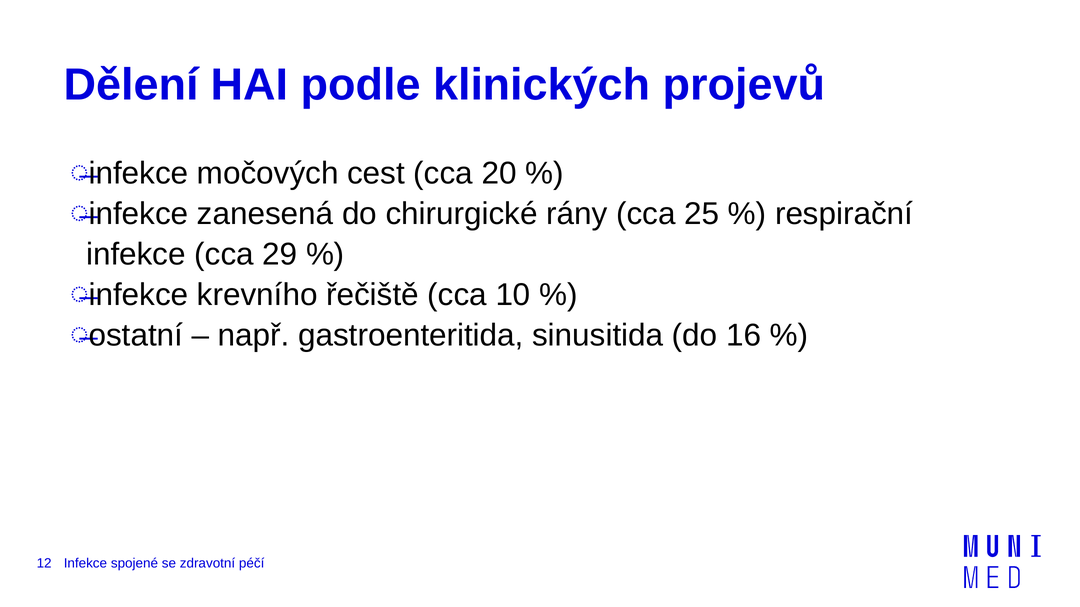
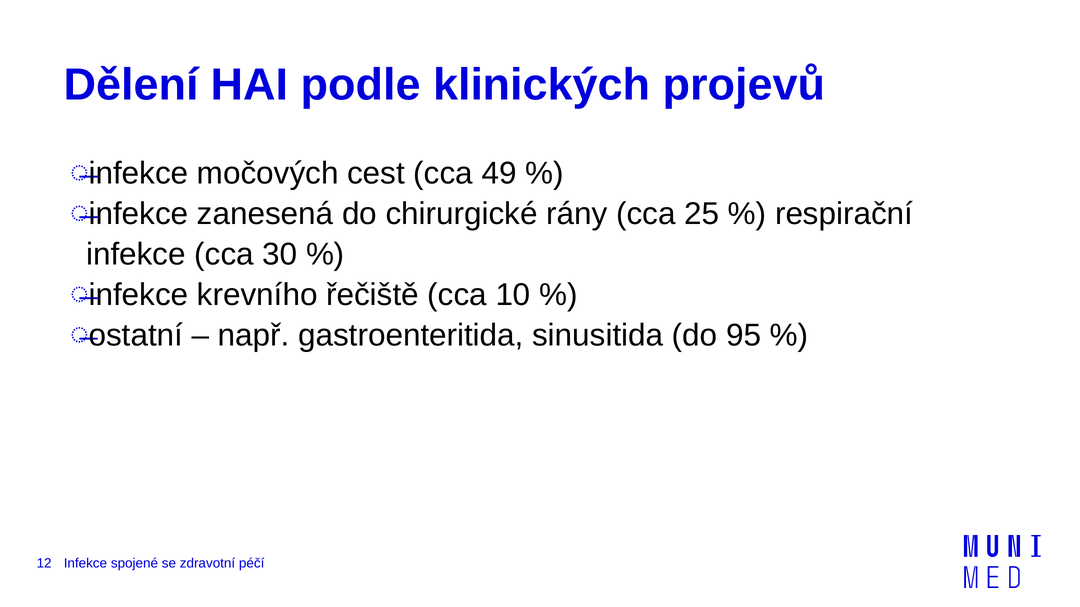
20: 20 -> 49 (499, 174)
29: 29 -> 30 (280, 255)
16: 16 -> 95 (744, 336)
